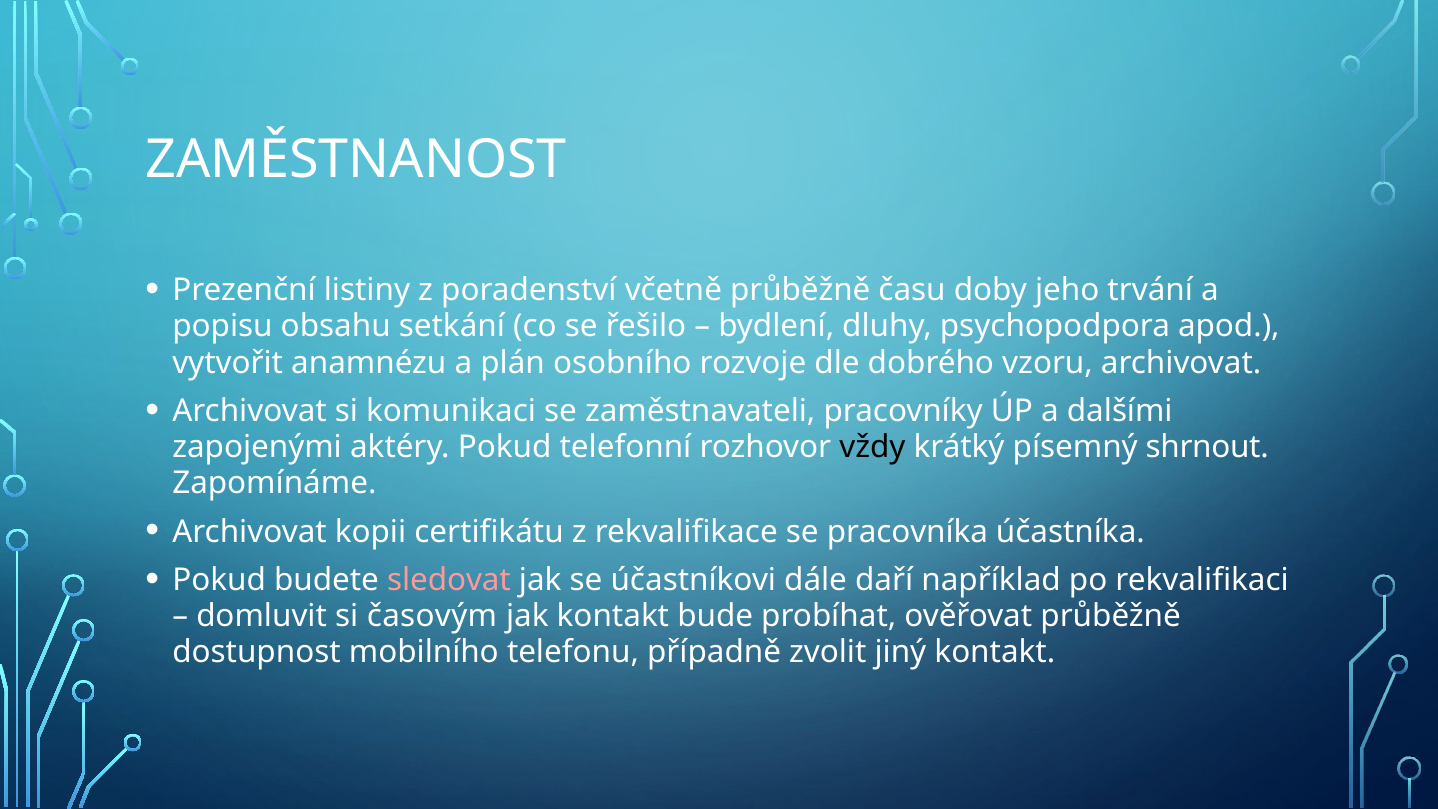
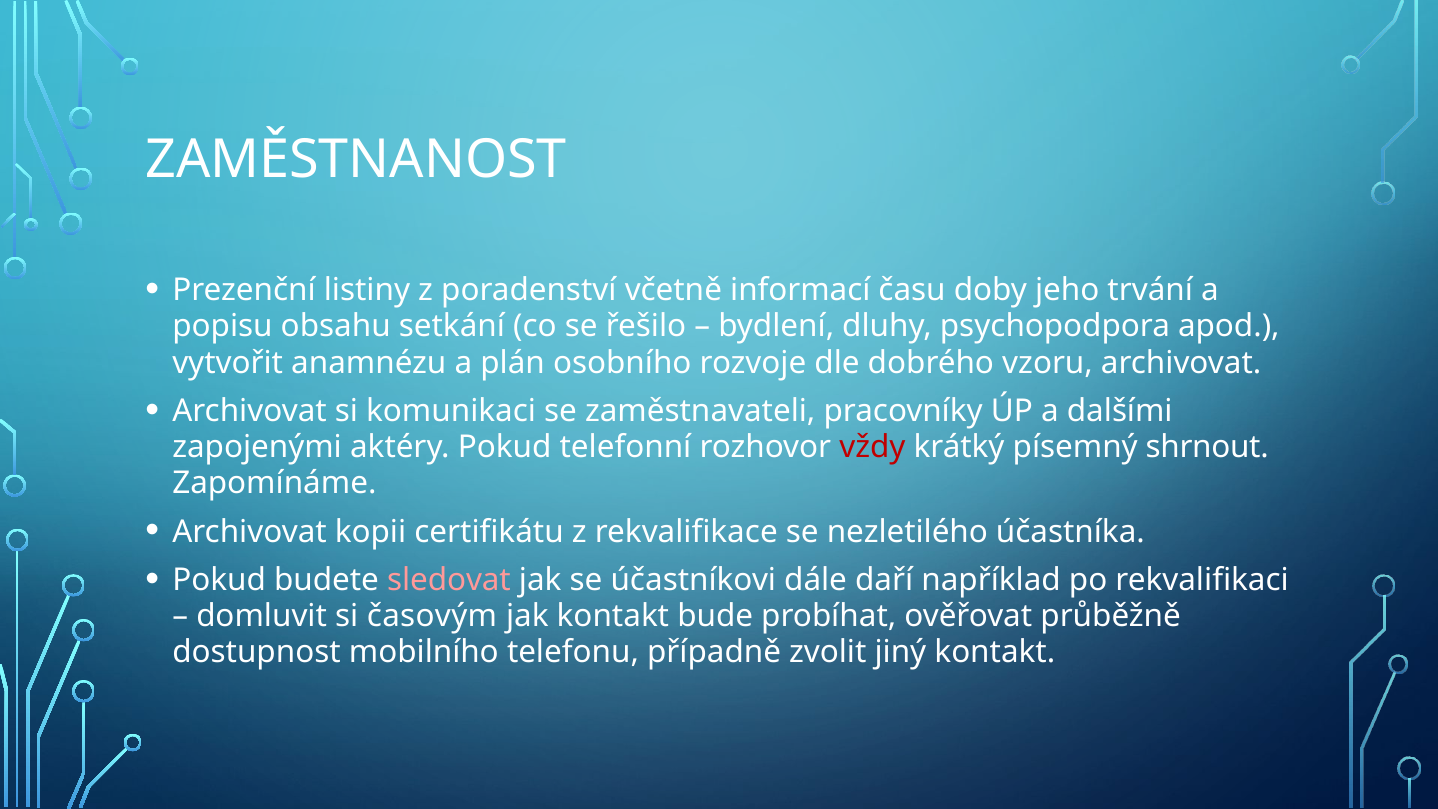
včetně průběžně: průběžně -> informací (800, 290)
vždy colour: black -> red (872, 447)
pracovníka: pracovníka -> nezletilého (907, 532)
